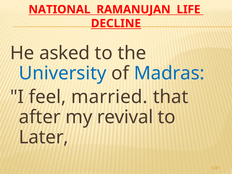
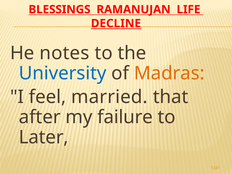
NATIONAL: NATIONAL -> BLESSINGS (59, 9)
asked: asked -> notes (64, 53)
Madras colour: blue -> orange (169, 73)
revival: revival -> failure (125, 117)
